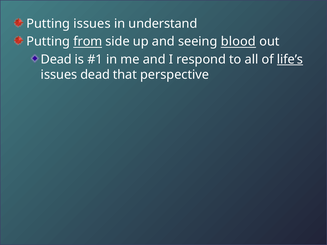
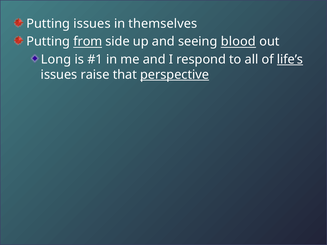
understand: understand -> themselves (163, 24)
Dead: Dead -> Long (56, 59)
issues dead: dead -> raise (95, 75)
perspective underline: none -> present (175, 75)
